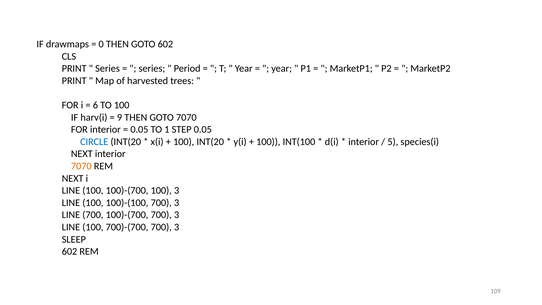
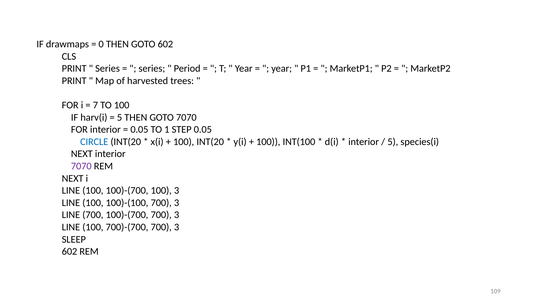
6: 6 -> 7 (95, 105)
9: 9 -> 5 (120, 117)
7070 colour: orange -> purple (81, 166)
